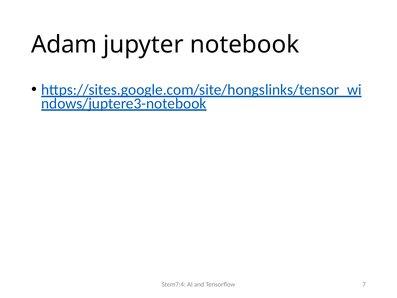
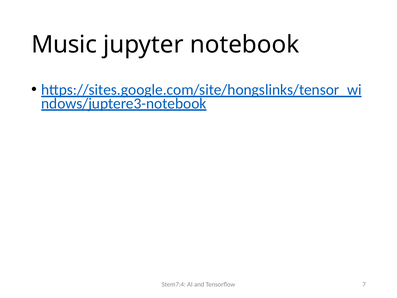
Adam: Adam -> Music (64, 44)
